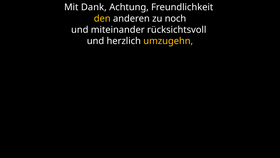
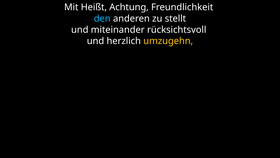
Dank: Dank -> Heißt (94, 7)
den colour: yellow -> light blue (102, 18)
noch: noch -> stellt (175, 18)
